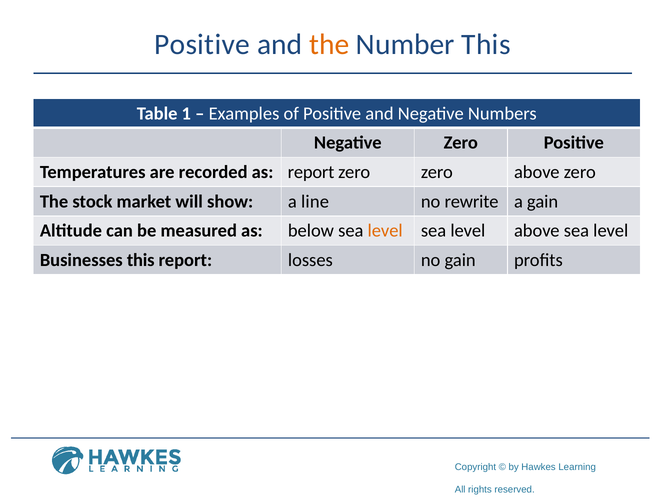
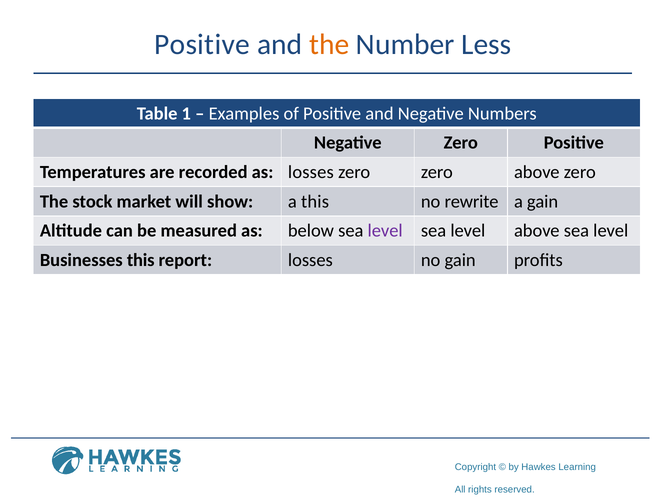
Number This: This -> Less (486, 45)
as report: report -> losses (311, 172)
a line: line -> this (315, 201)
level colour: orange -> purple (385, 231)
